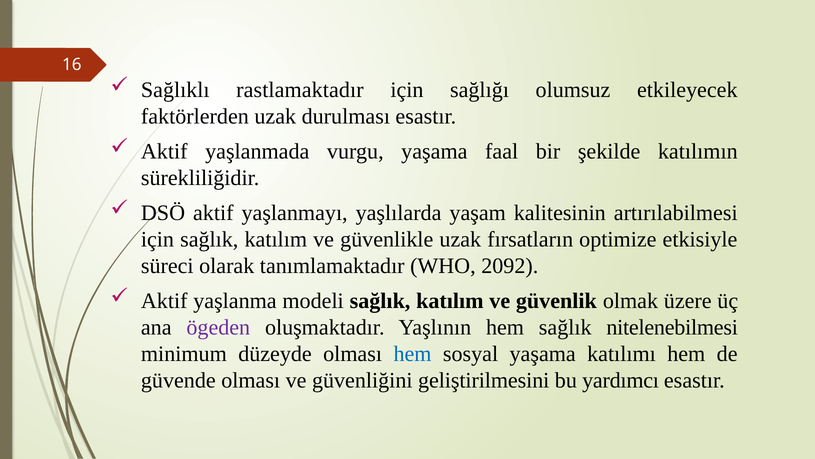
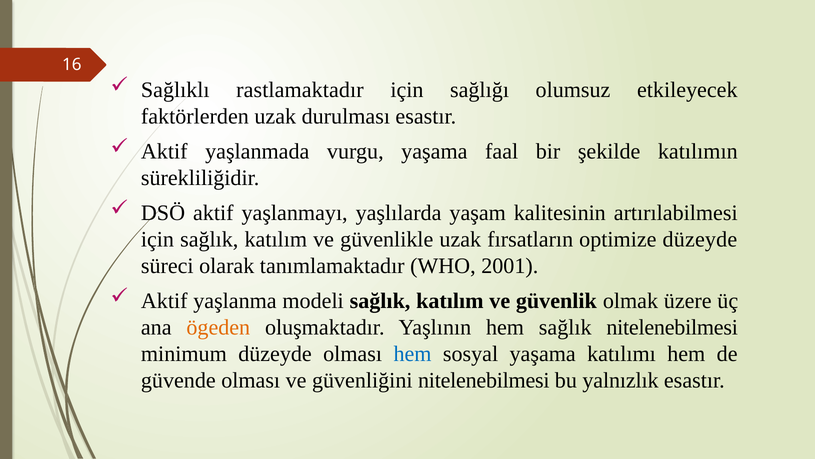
optimize etkisiyle: etkisiyle -> düzeyde (700, 239)
2092: 2092 -> 2001 (510, 266)
ögeden colour: purple -> orange (218, 327)
güvenliğini geliştirilmesini: geliştirilmesini -> nitelenebilmesi (484, 380)
yardımcı: yardımcı -> yalnızlık (621, 380)
